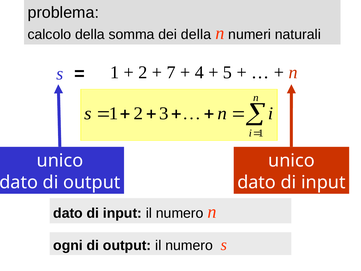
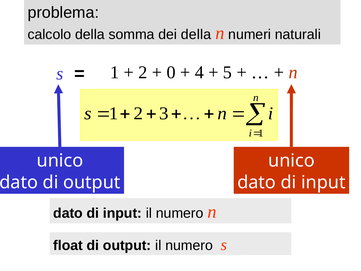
7: 7 -> 0 (171, 72)
ogni: ogni -> float (68, 245)
